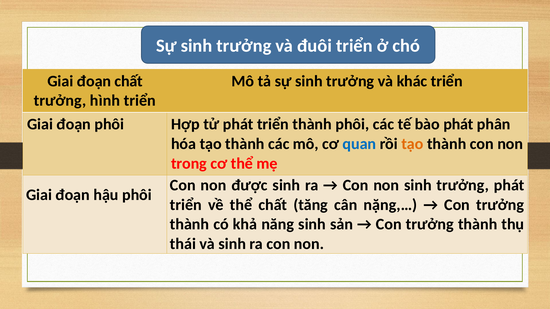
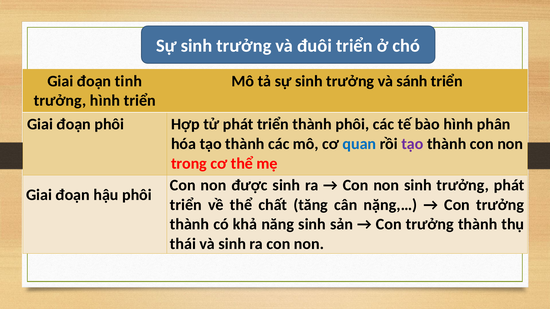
đoạn chất: chất -> tinh (129, 81)
khác: khác -> sánh (412, 81)
bào phát: phát -> hình (458, 125)
tạo colour: orange -> purple (412, 144)
